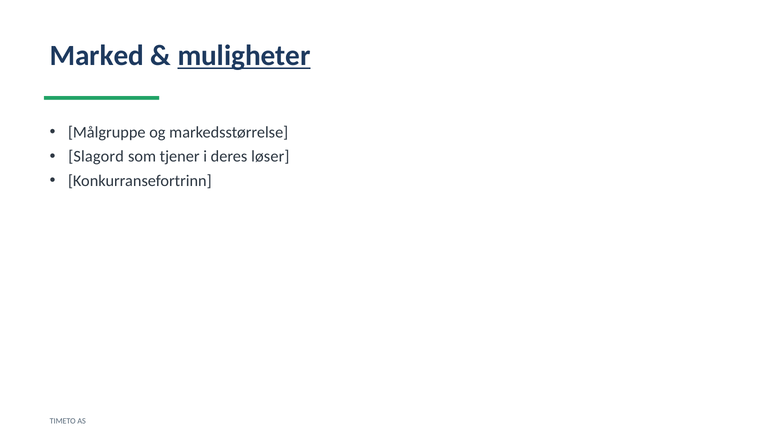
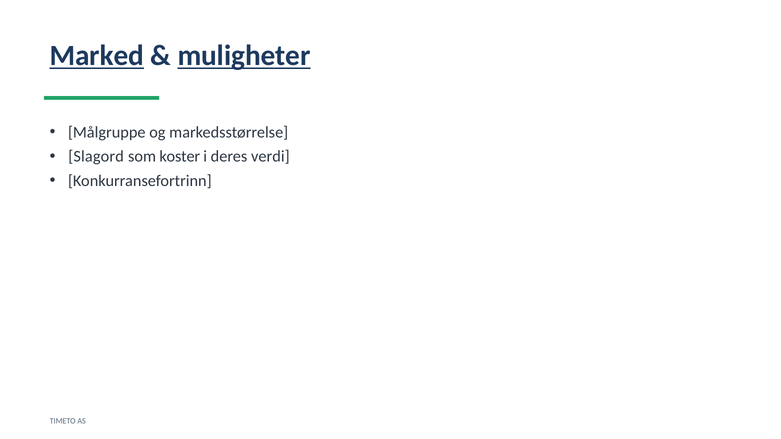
Marked underline: none -> present (97, 56)
tjener: tjener -> koster (180, 157)
løser: løser -> verdi (270, 157)
